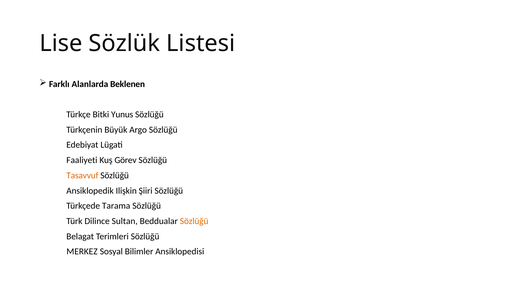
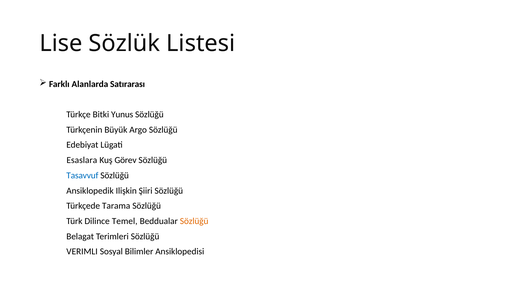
Beklenen: Beklenen -> Satırarası (128, 84)
Faaliyeti: Faaliyeti -> Esaslara (82, 160)
Tasavvuf colour: orange -> blue (82, 176)
Sultan: Sultan -> Temel (125, 221)
MERKEZ: MERKEZ -> VERIMLI (82, 252)
